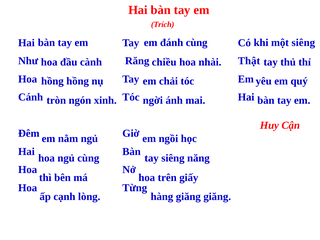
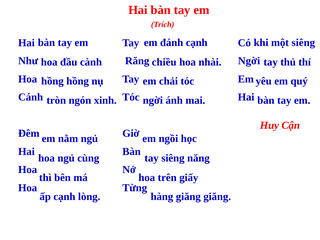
đánh cùng: cùng -> cạnh (197, 43)
Thật: Thật -> Ngời (249, 61)
